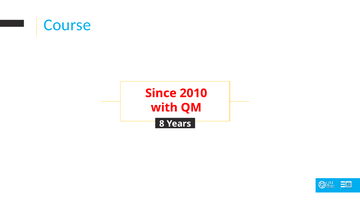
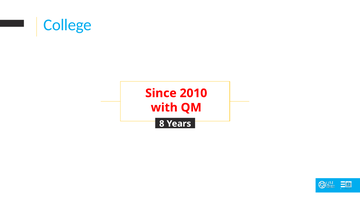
Course: Course -> College (68, 25)
